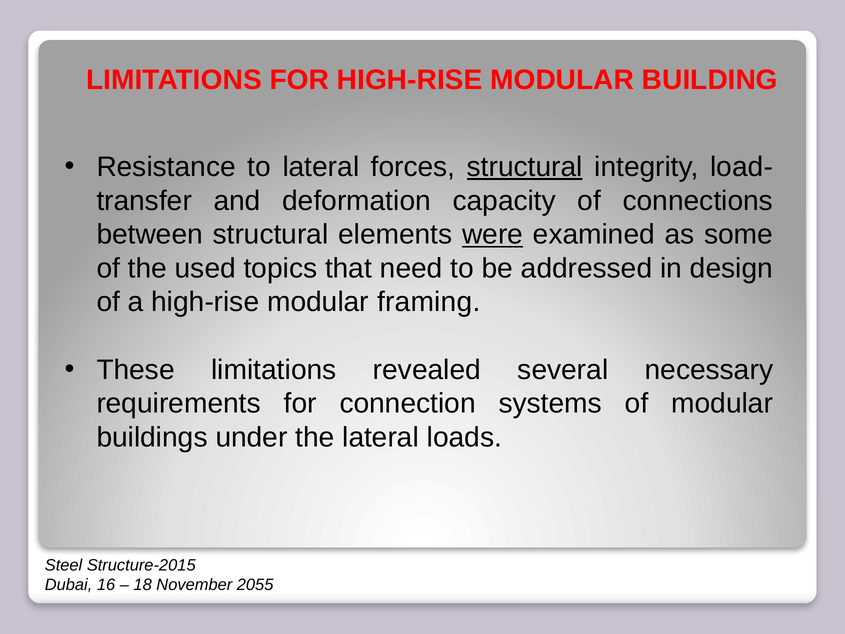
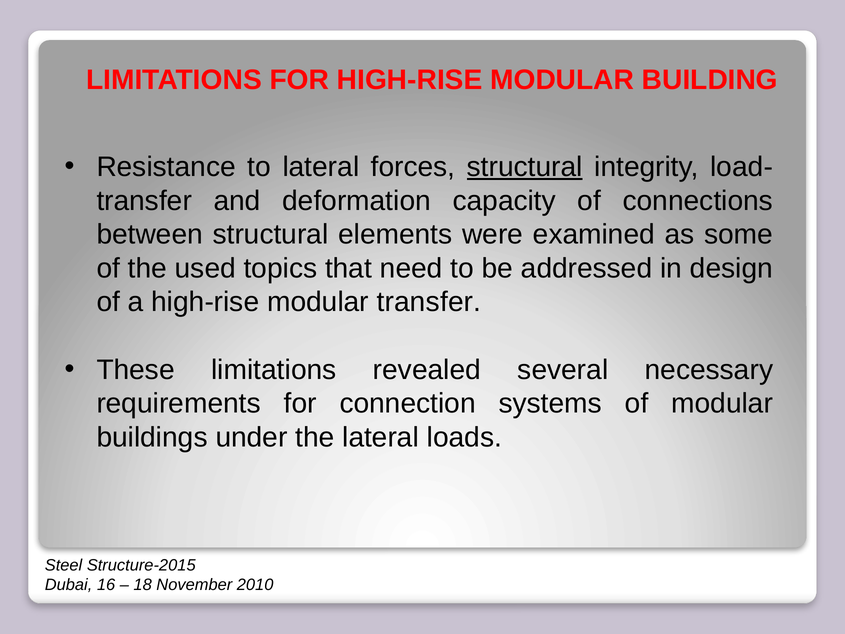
were underline: present -> none (493, 234)
modular framing: framing -> transfer (429, 302)
2055: 2055 -> 2010 (255, 585)
